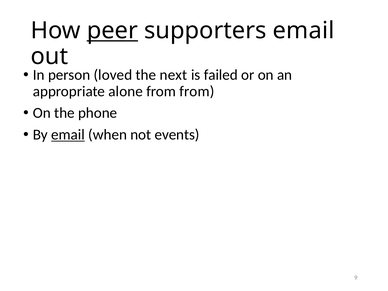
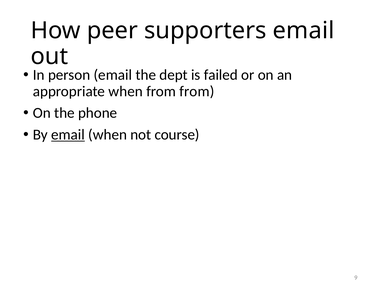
peer underline: present -> none (112, 31)
person loved: loved -> email (113, 75)
next: next -> dept (174, 75)
appropriate alone: alone -> when (126, 91)
events: events -> course (177, 135)
